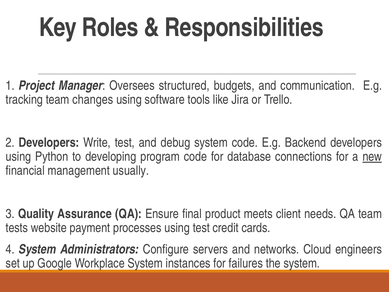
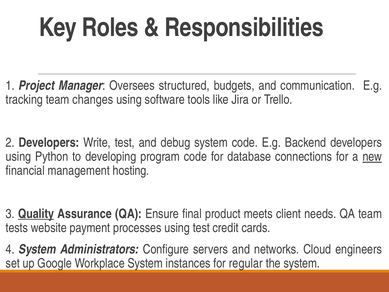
usually: usually -> hosting (131, 171)
Quality underline: none -> present (36, 214)
failures: failures -> regular (246, 263)
